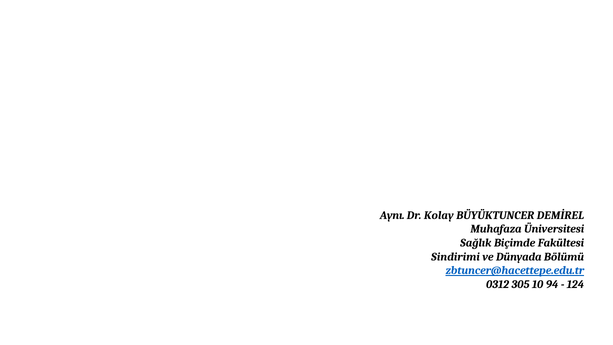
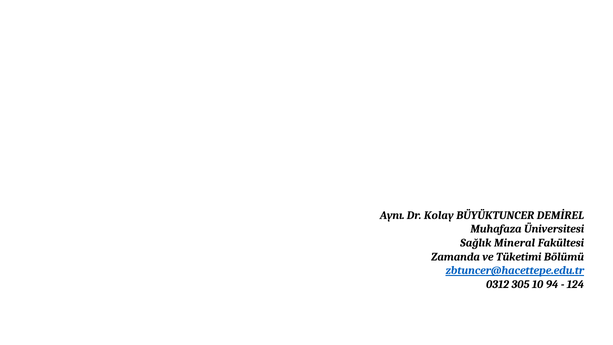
Biçimde: Biçimde -> Mineral (515, 243)
Sindirimi: Sindirimi -> Zamanda (456, 257)
Dünyada: Dünyada -> Tüketimi (519, 257)
